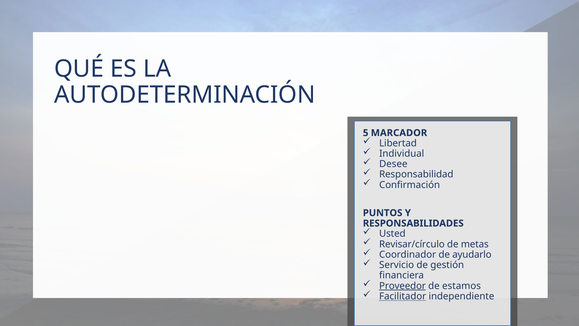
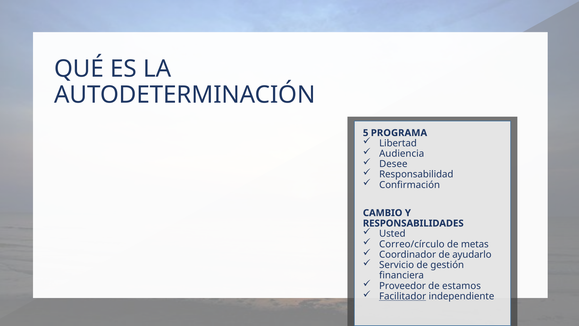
MARCADOR: MARCADOR -> PROGRAMA (399, 133)
Individual: Individual -> Audiencia (402, 153)
PUNTOS: PUNTOS -> CAMBIO (383, 213)
Revisar/círculo: Revisar/círculo -> Correo/círculo (412, 244)
Proveedor underline: present -> none (403, 286)
